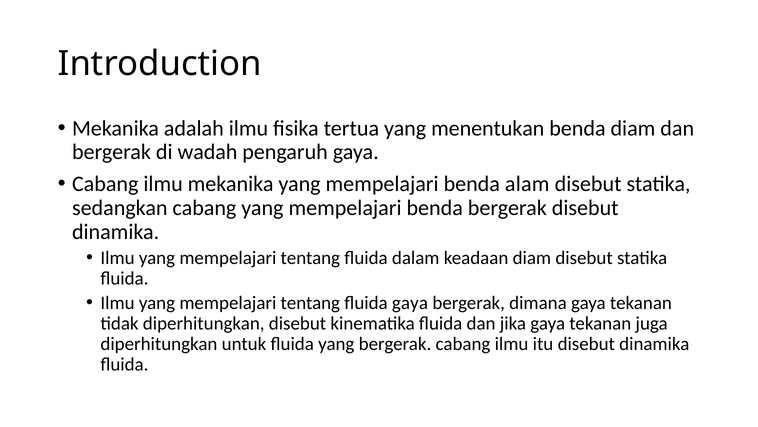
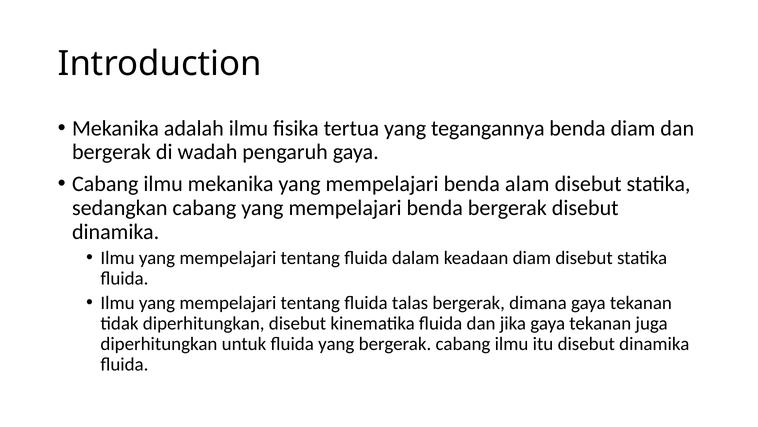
menentukan: menentukan -> tegangannya (488, 128)
fluida gaya: gaya -> talas (410, 302)
